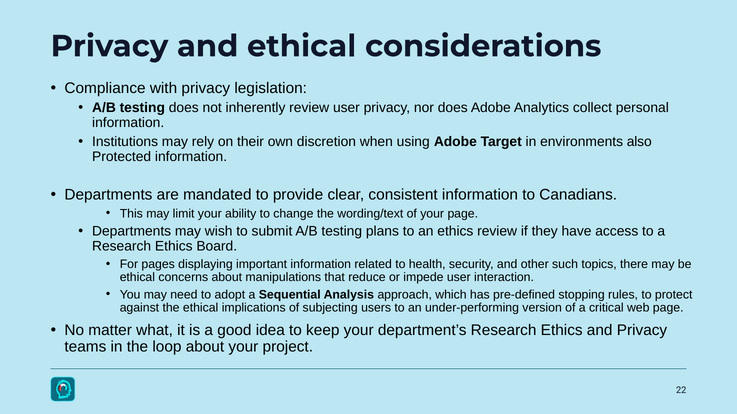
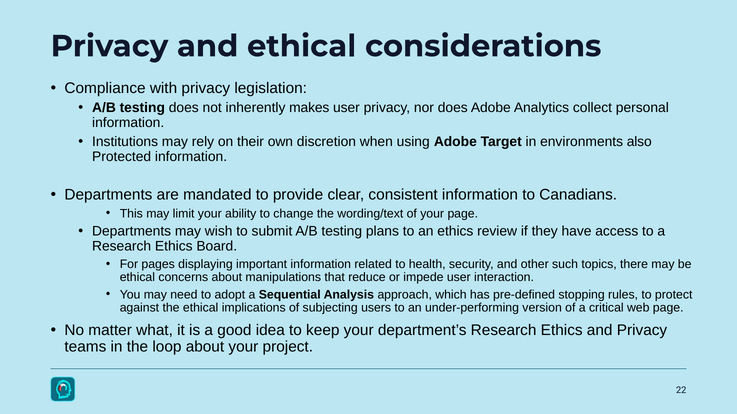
inherently review: review -> makes (309, 108)
